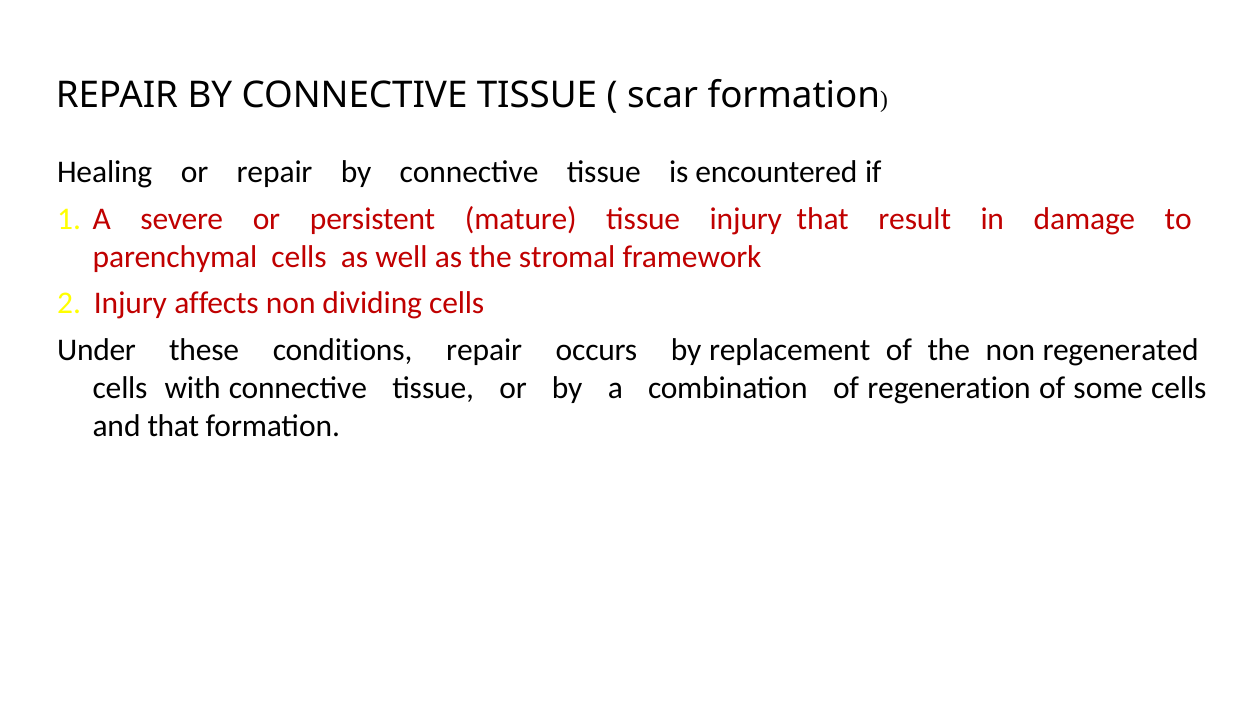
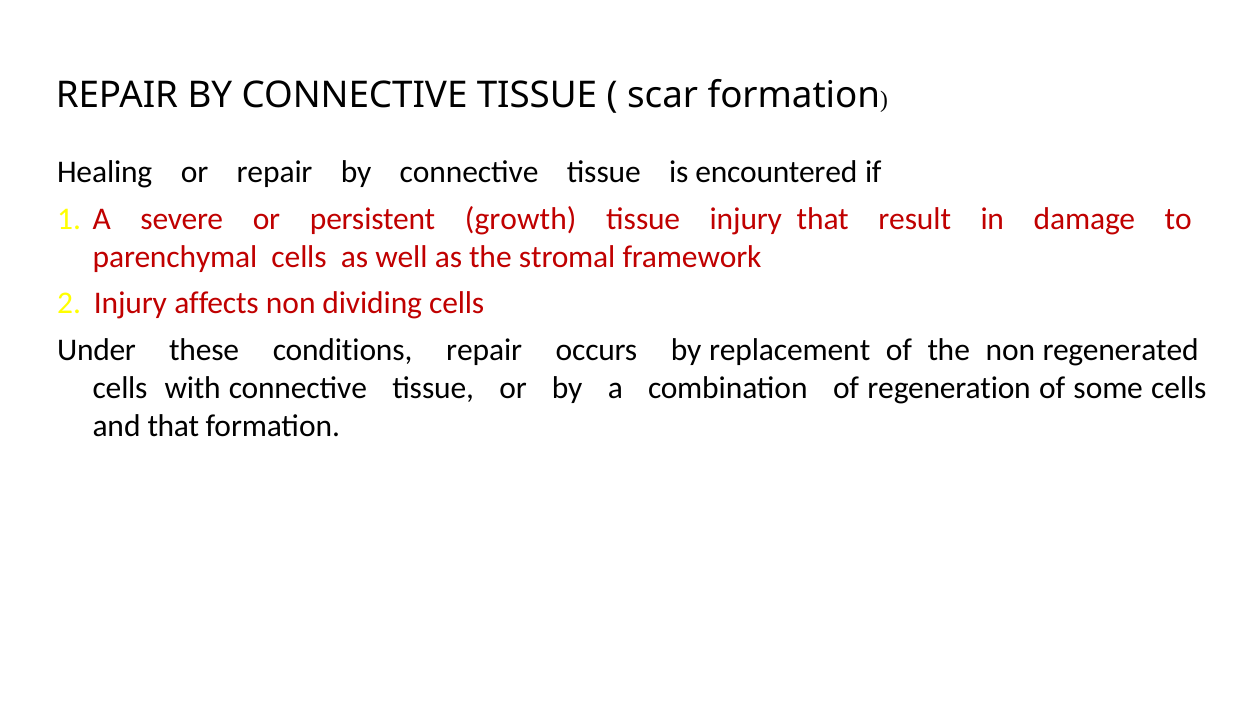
mature: mature -> growth (521, 219)
